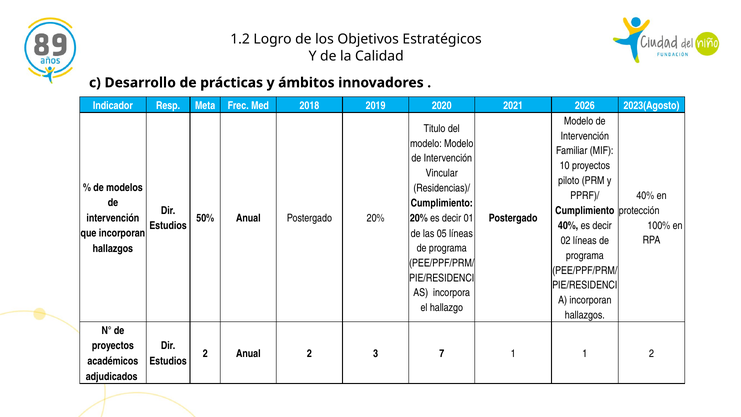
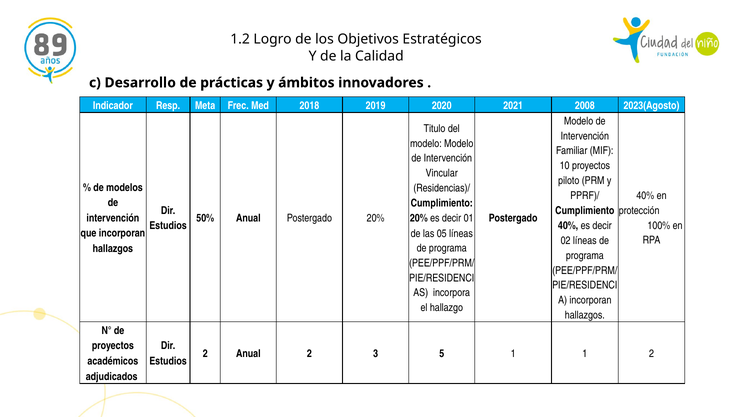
2026: 2026 -> 2008 (585, 106)
7: 7 -> 5 (442, 353)
